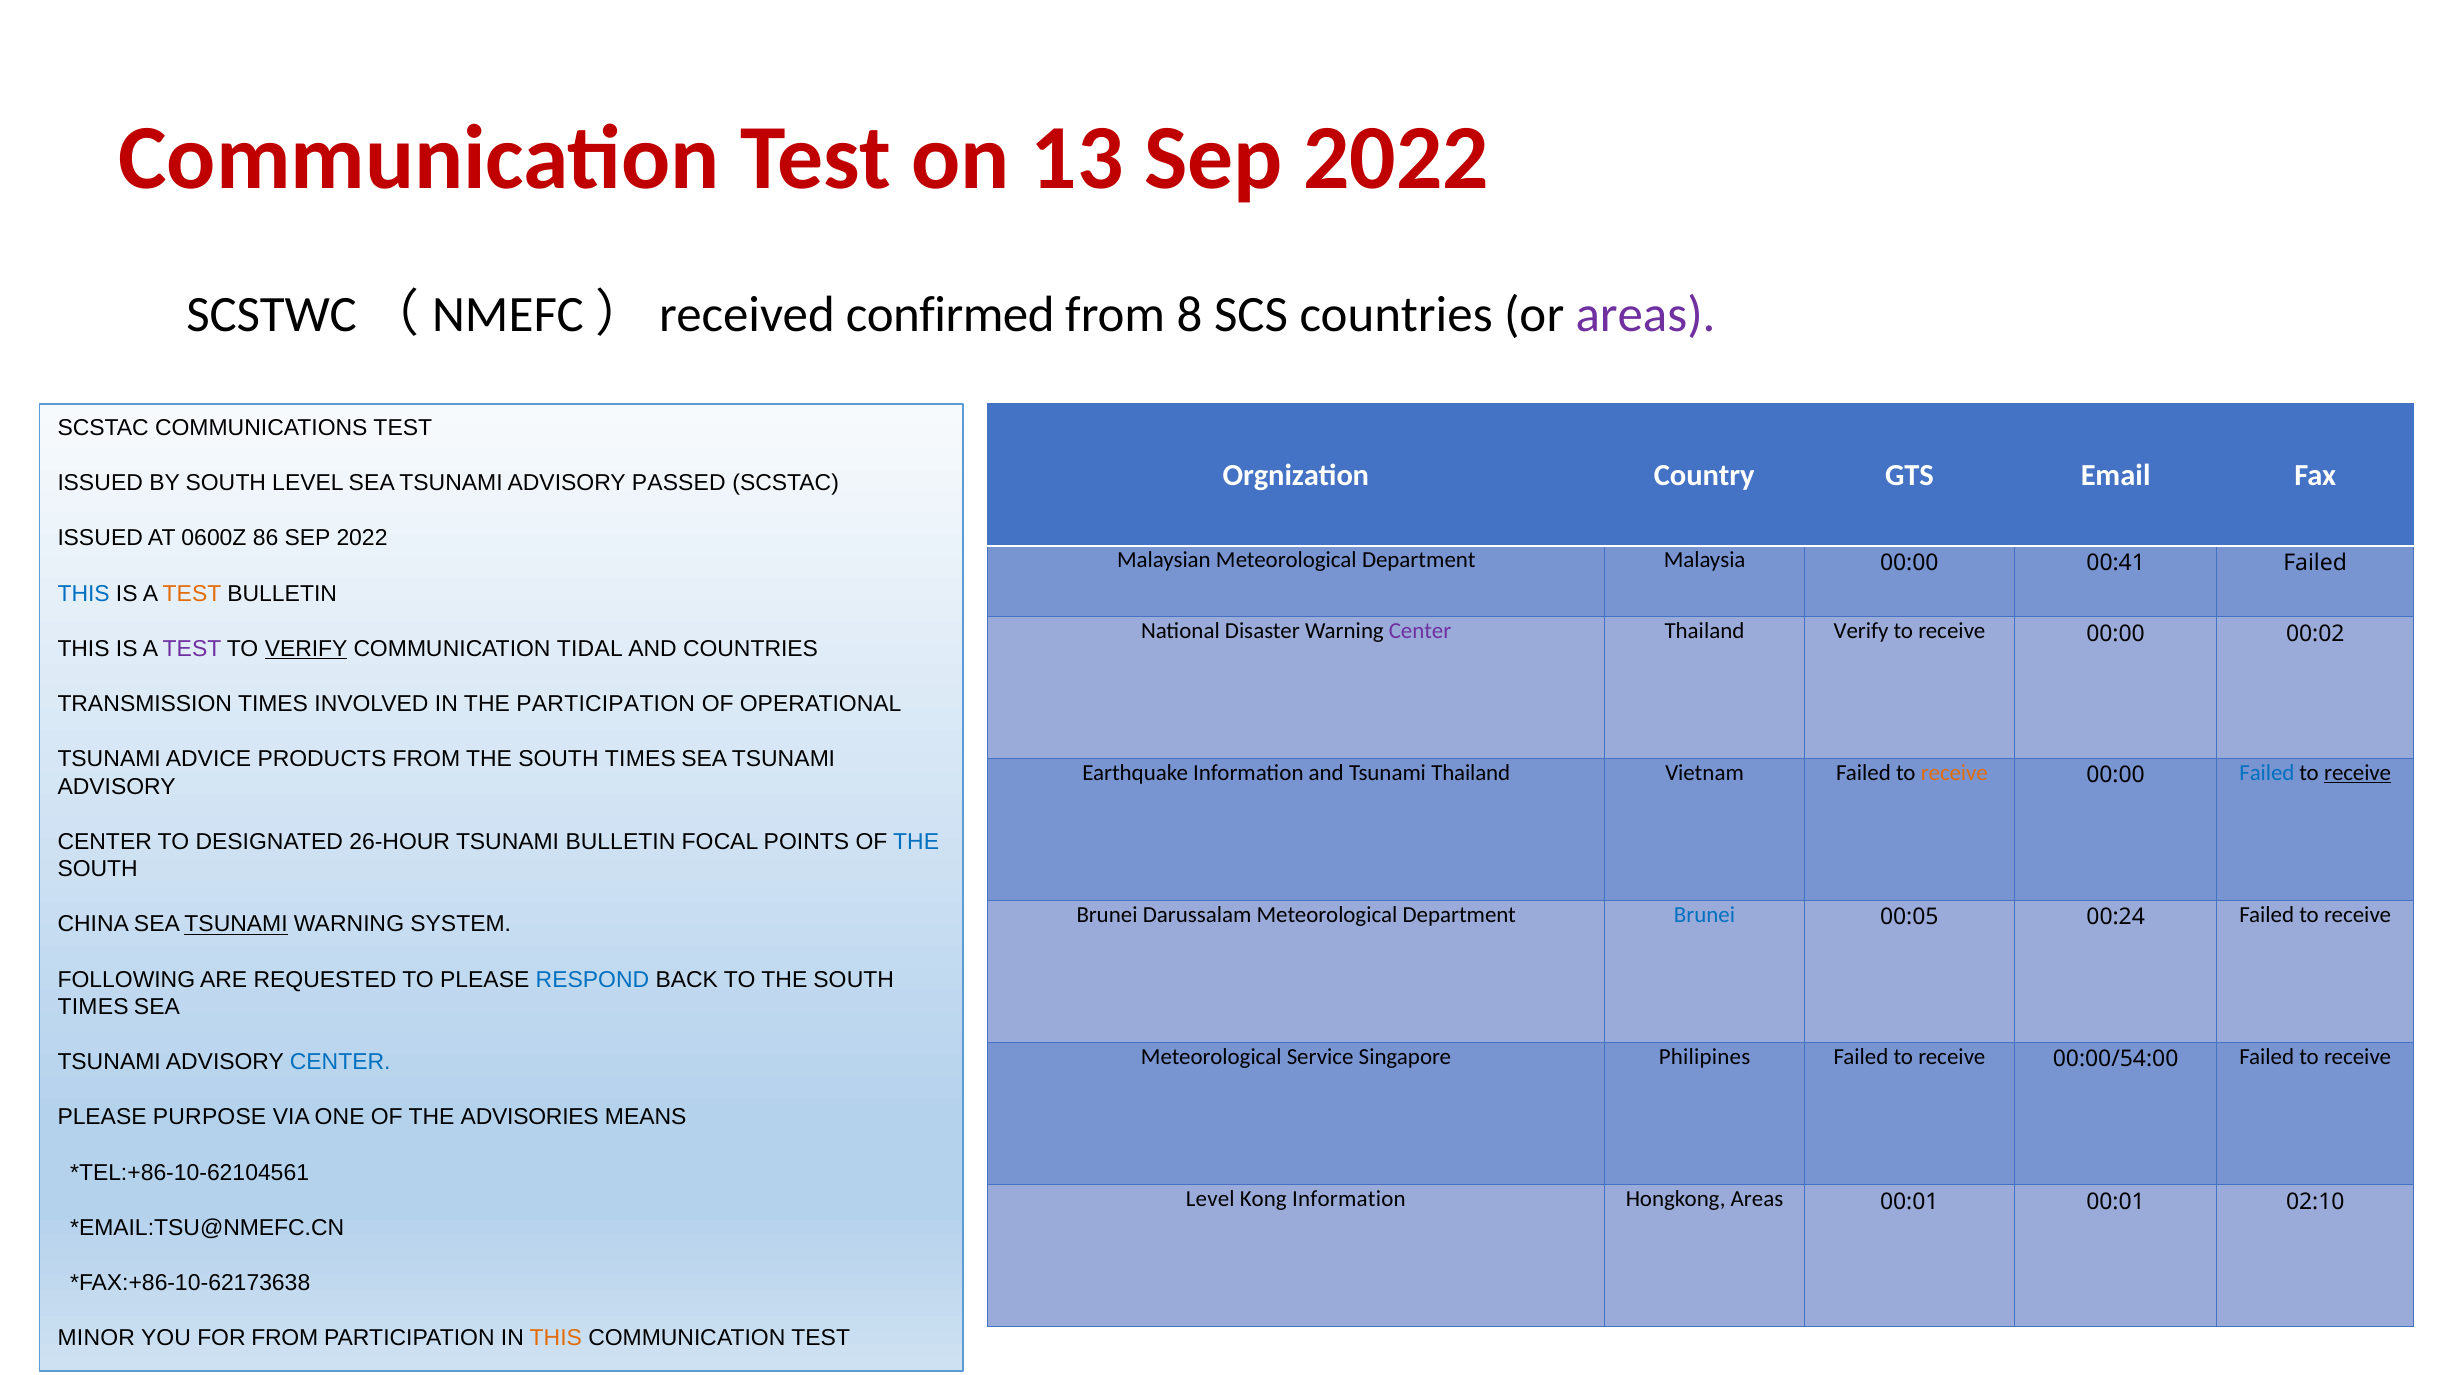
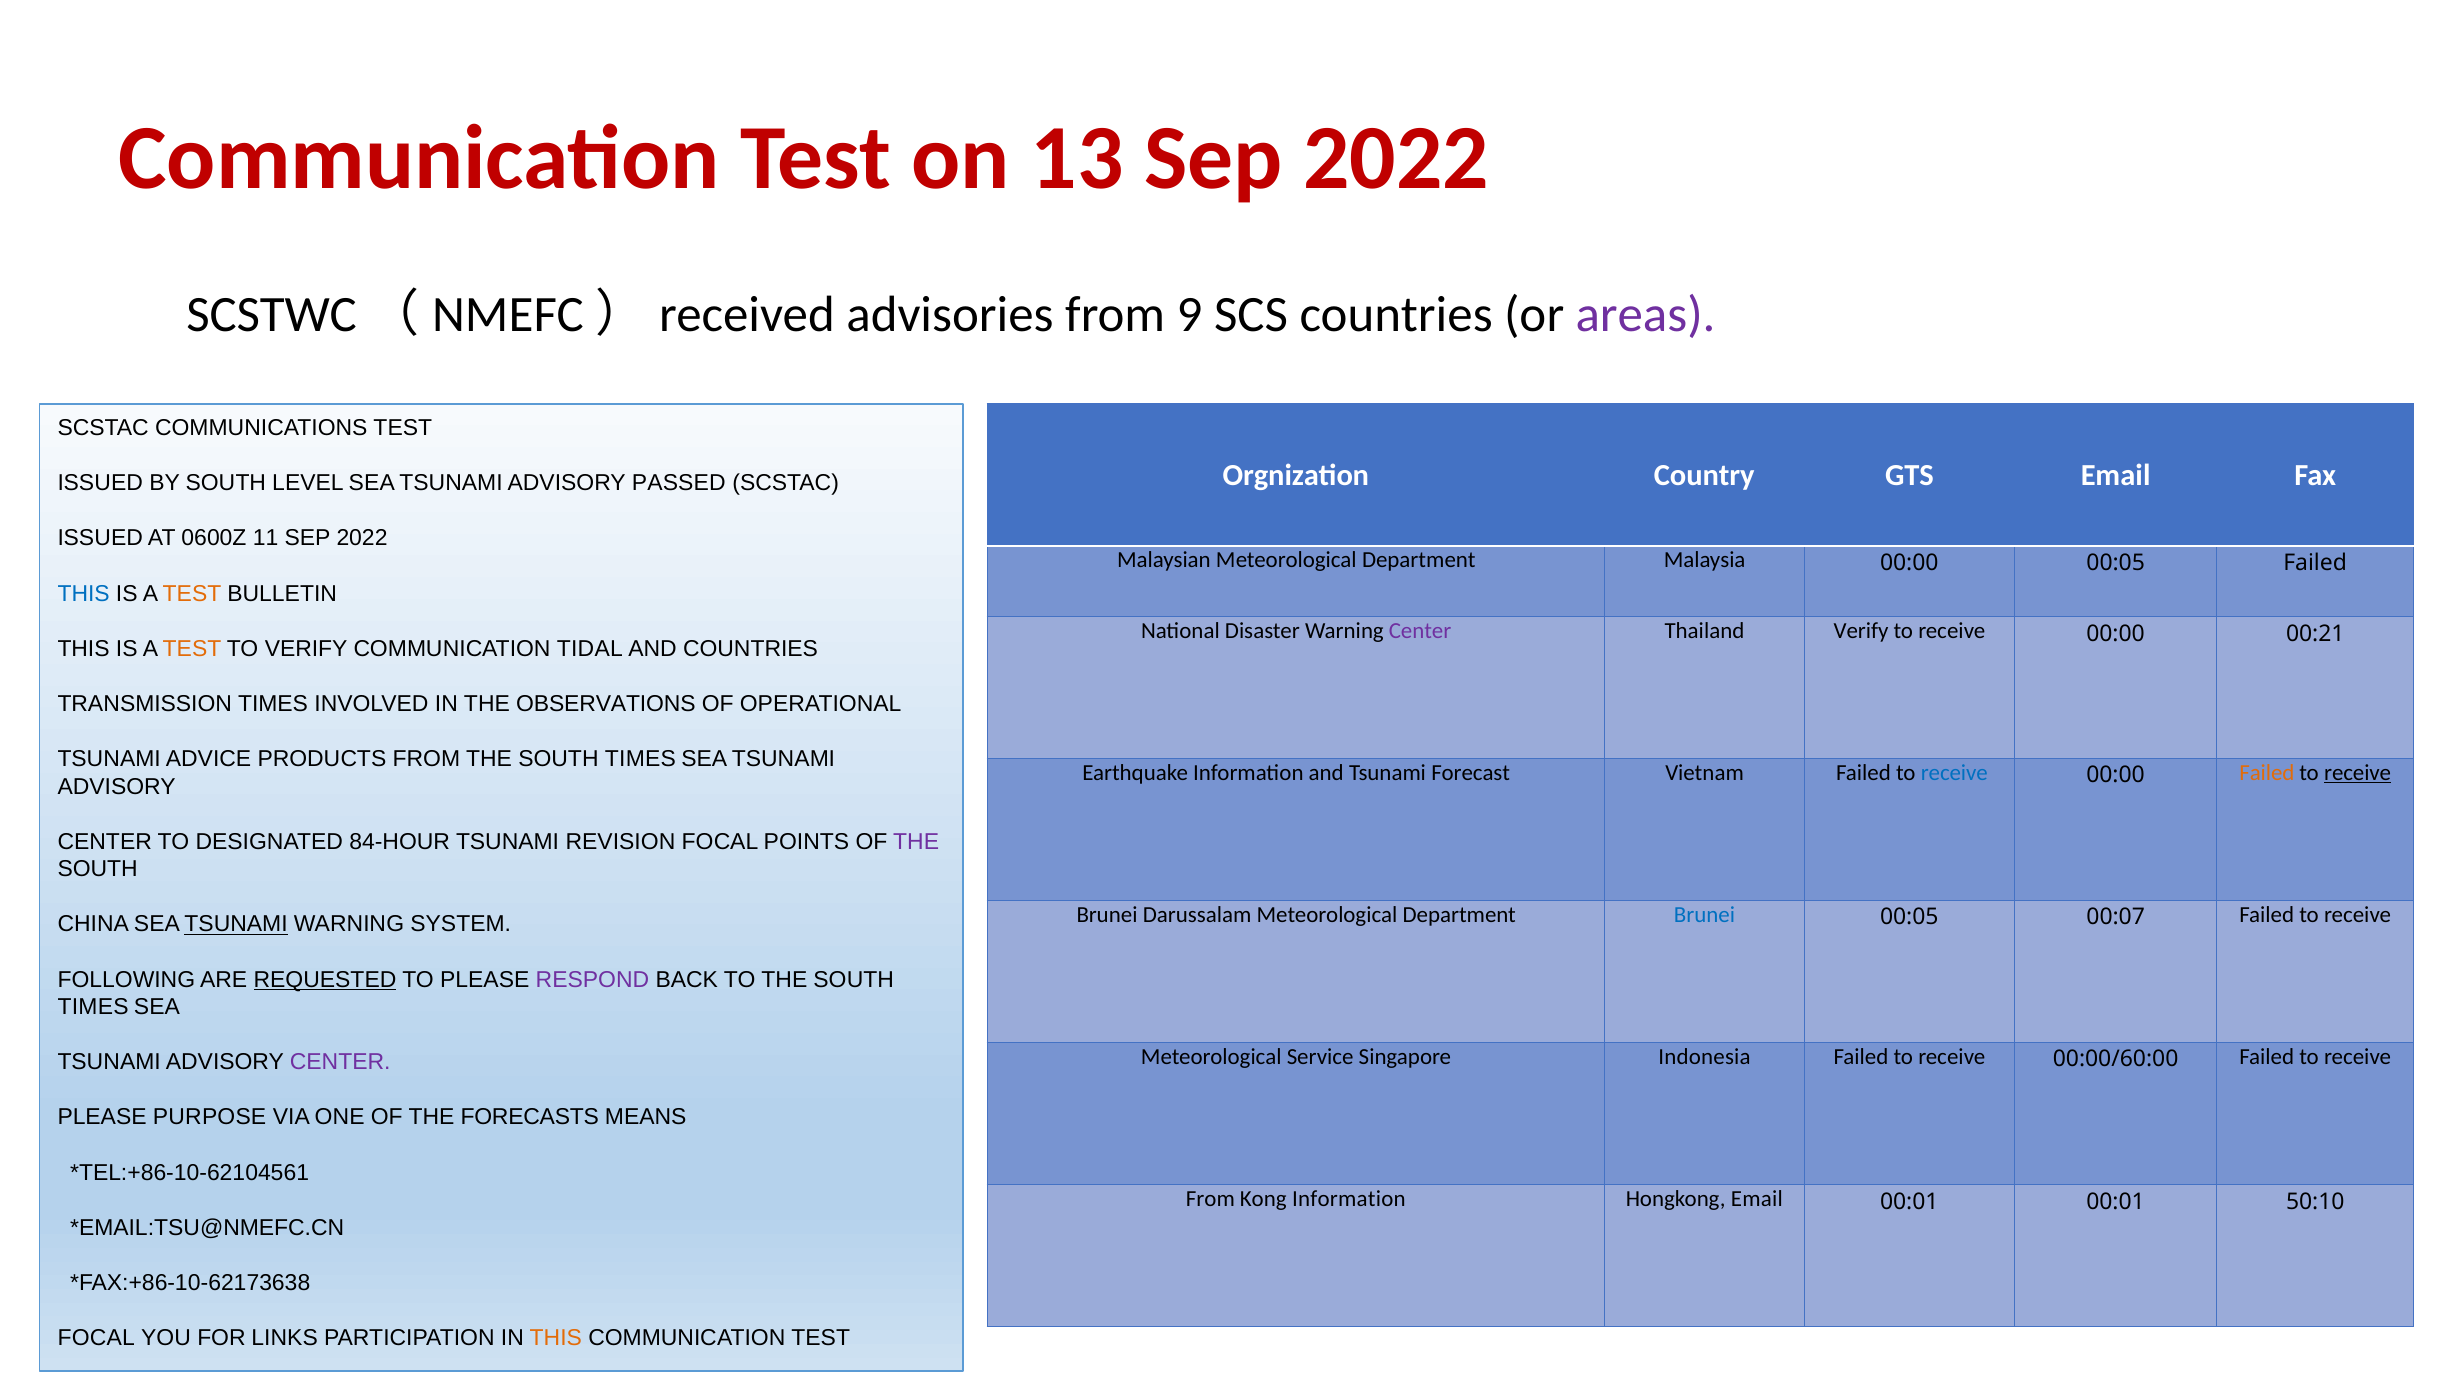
confirmed: confirmed -> advisories (950, 314)
8: 8 -> 9 (1190, 314)
86: 86 -> 11 (266, 538)
00:00 00:41: 00:41 -> 00:05 (2116, 562)
00:02: 00:02 -> 00:21 (2315, 633)
TEST colour: purple -> orange (192, 648)
VERIFY underline: present -> none (306, 648)
THE PARTICIPATION: PARTICIPATION -> OBSERVATIONS (606, 704)
Tsunami Thailand: Thailand -> Forecast (1471, 772)
receive colour: orange -> blue (1954, 772)
Failed colour: blue -> orange (2267, 772)
26-HOUR: 26-HOUR -> 84-HOUR (400, 841)
TSUNAMI BULLETIN: BULLETIN -> REVISION (620, 841)
THE colour: blue -> purple (916, 841)
00:24: 00:24 -> 00:07 (2116, 917)
REQUESTED underline: none -> present (325, 979)
RESPOND colour: blue -> purple (592, 979)
Philipines: Philipines -> Indonesia (1705, 1056)
00:00/54:00: 00:00/54:00 -> 00:00/60:00 (2116, 1059)
CENTER colour: blue -> purple (340, 1062)
ADVISORIES: ADVISORIES -> FORECASTS (530, 1117)
Level: Level -> From (1210, 1199)
Hongkong Areas: Areas -> Email (1757, 1199)
02:10: 02:10 -> 50:10 (2315, 1201)
MINOR: MINOR -> FOCAL (96, 1338)
FOR FROM: FROM -> LINKS (285, 1338)
